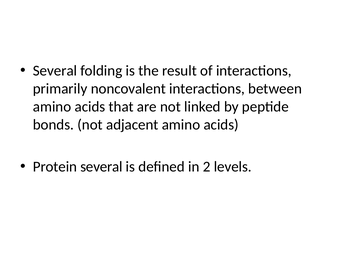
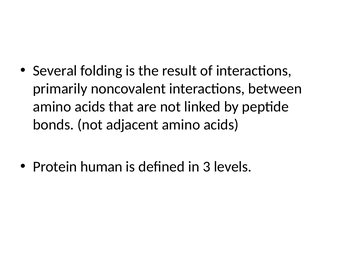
Protein several: several -> human (101, 167)
2: 2 -> 3 (207, 167)
